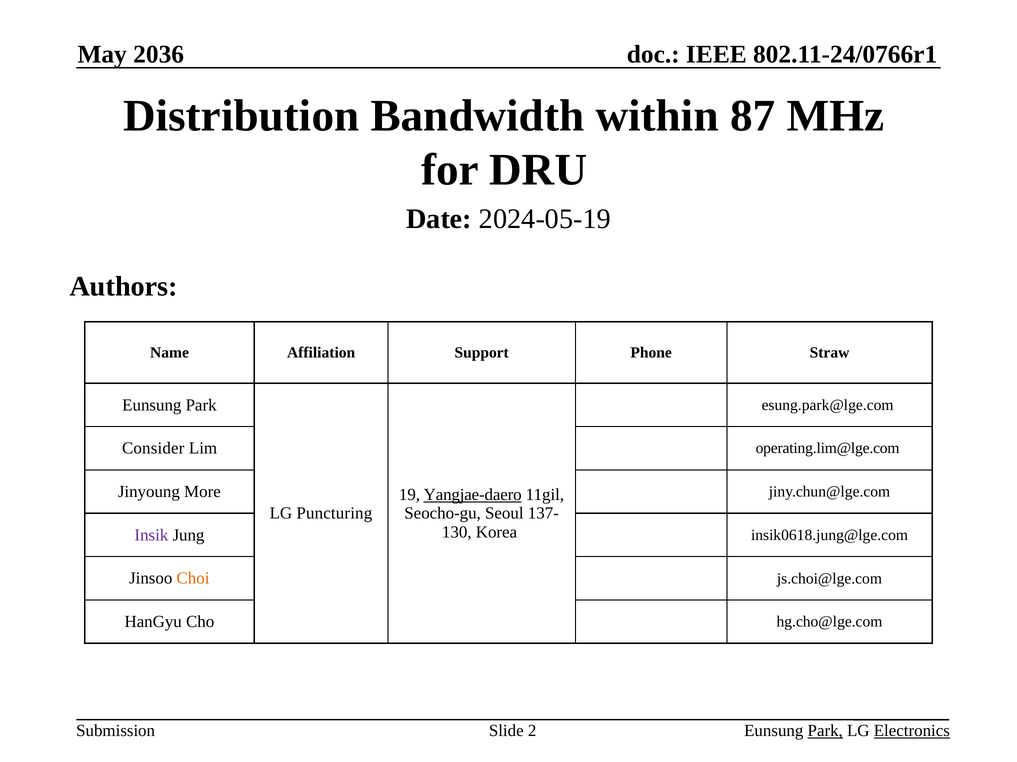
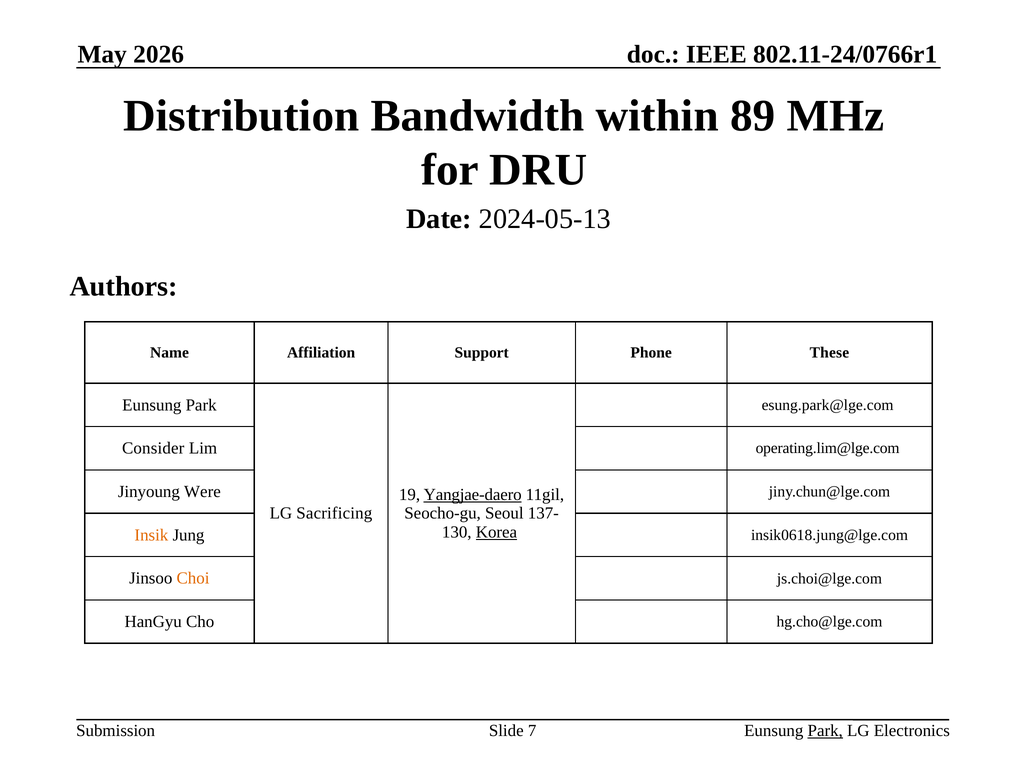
2036: 2036 -> 2026 (159, 54)
87: 87 -> 89 (753, 116)
2024-05-19: 2024-05-19 -> 2024-05-13 (545, 219)
Straw: Straw -> These (829, 353)
More: More -> Were (202, 492)
Puncturing: Puncturing -> Sacrificing (334, 514)
Korea underline: none -> present (496, 533)
Insik colour: purple -> orange (151, 536)
Electronics underline: present -> none (912, 732)
2: 2 -> 7 (532, 732)
